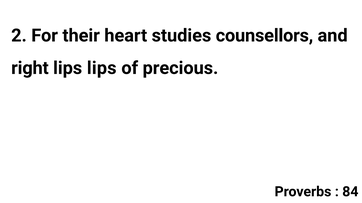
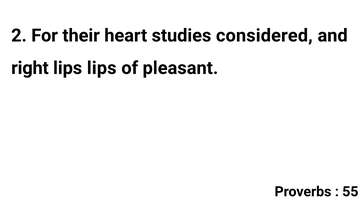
counsellors: counsellors -> considered (264, 36)
precious: precious -> pleasant (180, 68)
84: 84 -> 55 (350, 192)
